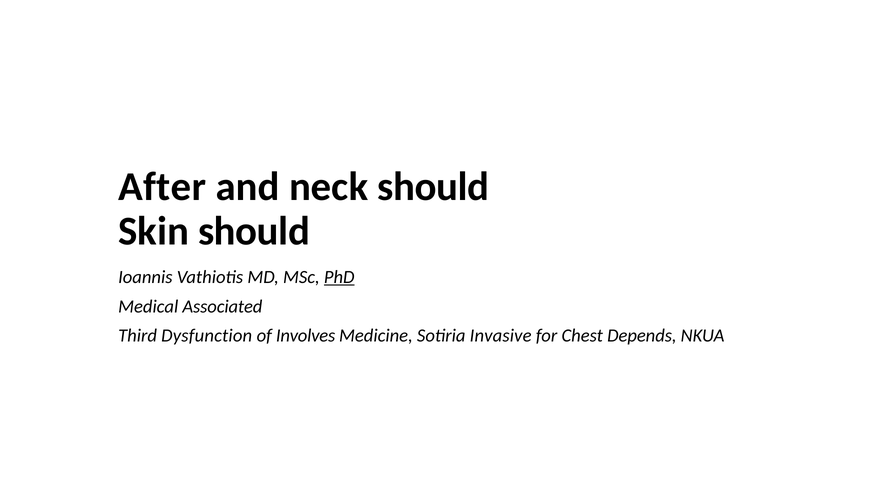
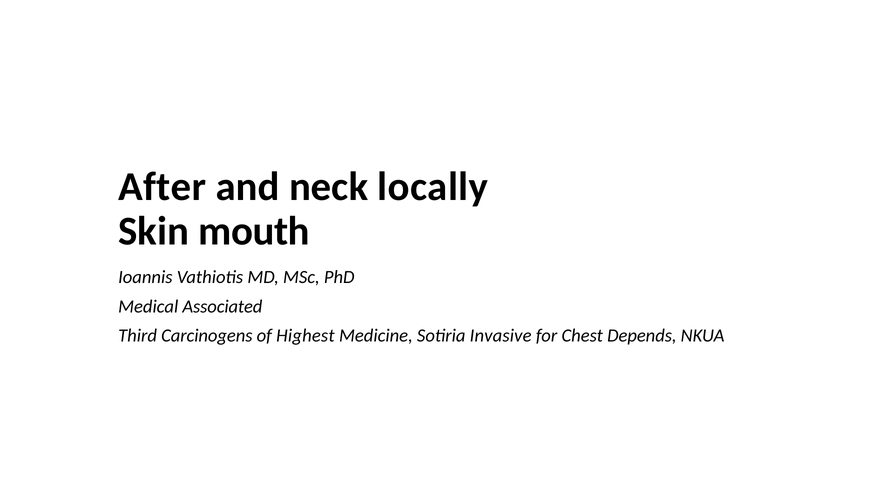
neck should: should -> locally (433, 187)
Skin should: should -> mouth (254, 231)
PhD underline: present -> none (339, 277)
Dysfunction: Dysfunction -> Carcinogens (207, 336)
Involves: Involves -> Highest (305, 336)
